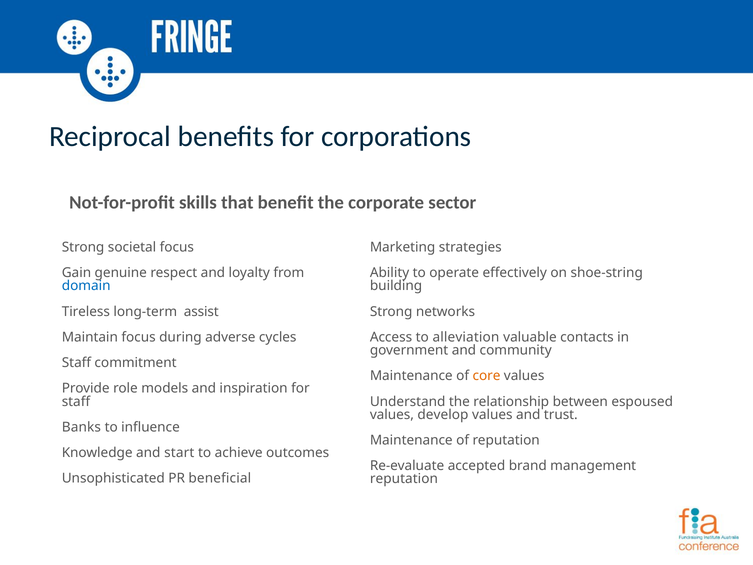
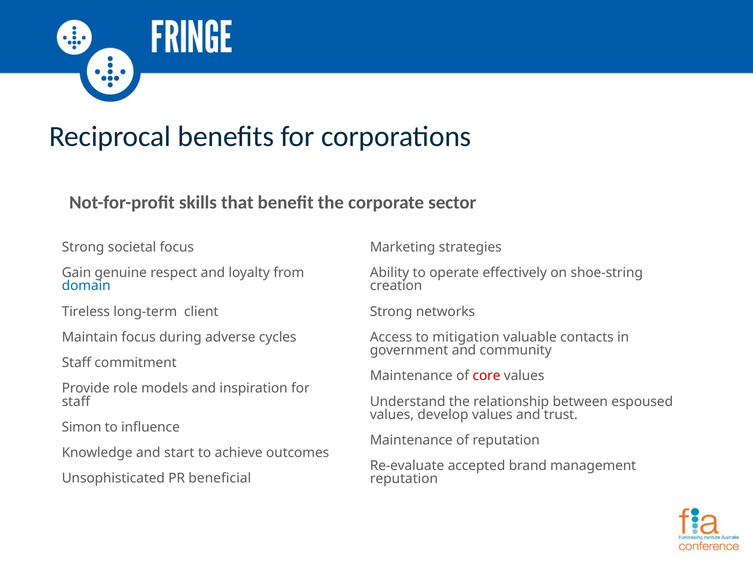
building: building -> creation (396, 286)
assist: assist -> client (201, 311)
alleviation: alleviation -> mitigation (466, 337)
core colour: orange -> red (487, 376)
Banks: Banks -> Simon (82, 427)
